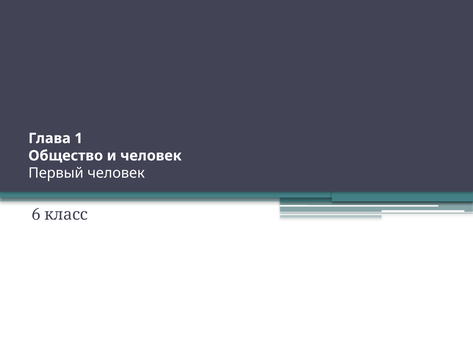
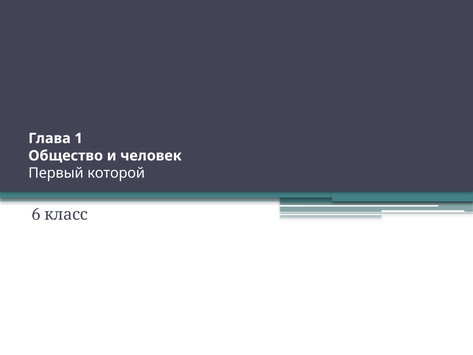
Первый человек: человек -> которой (116, 173)
